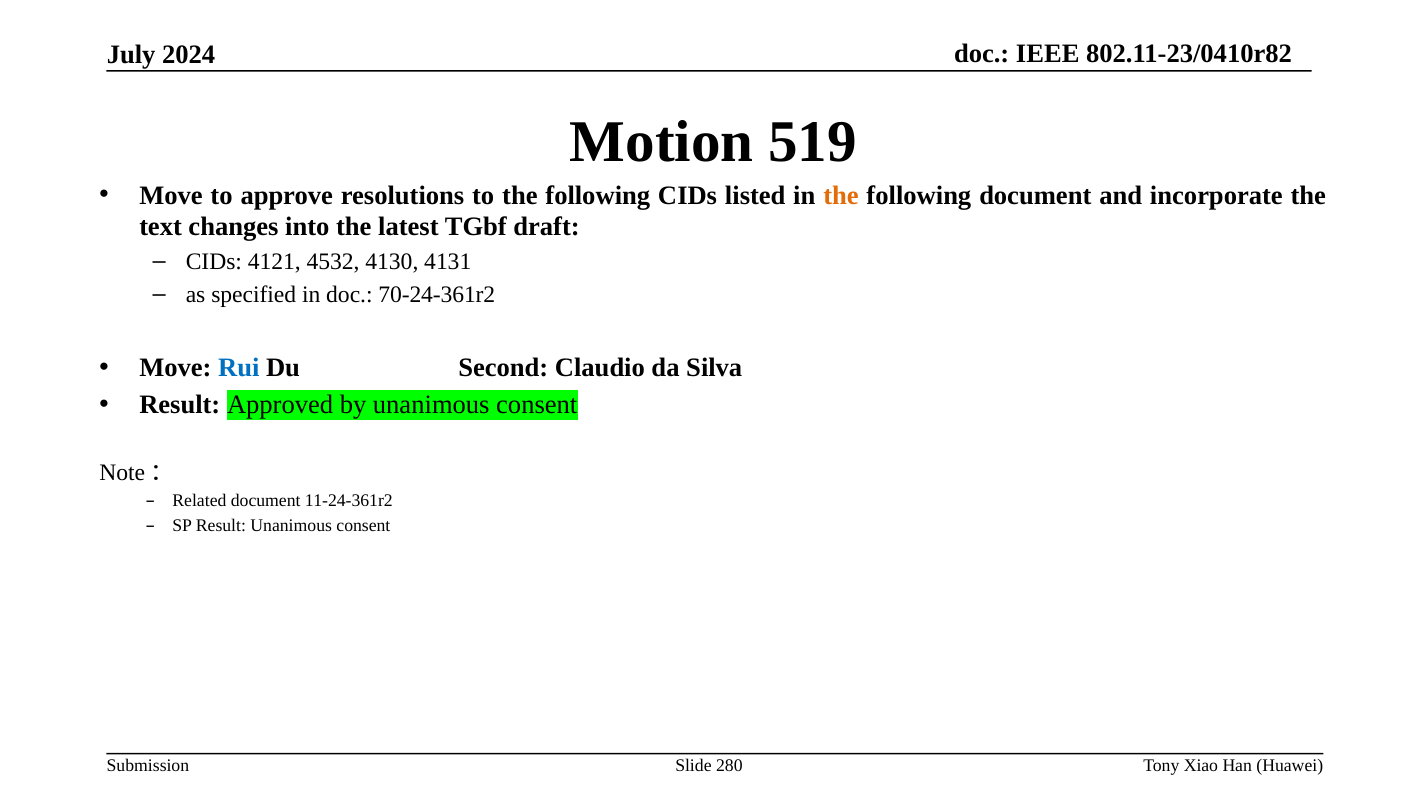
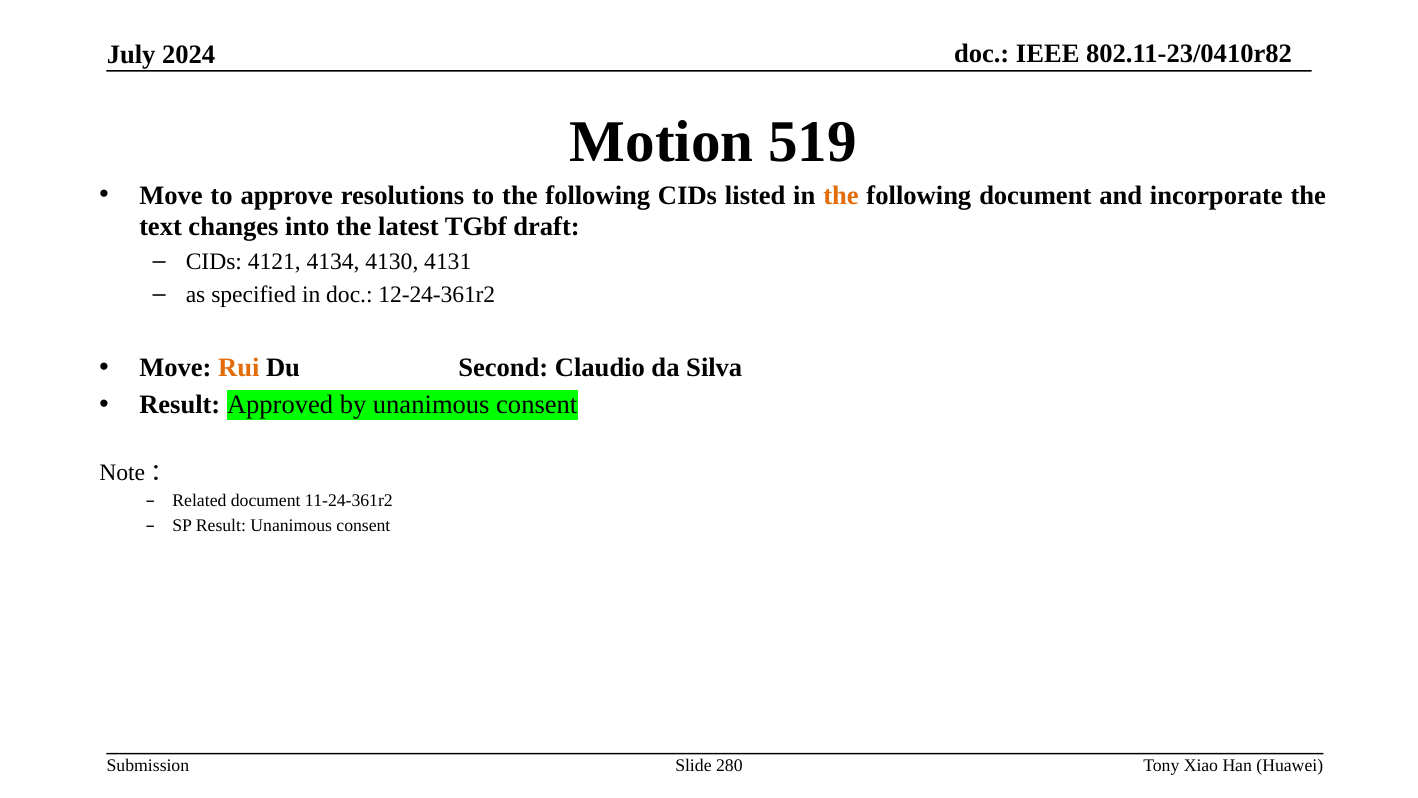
4532: 4532 -> 4134 (333, 262)
70-24-361r2: 70-24-361r2 -> 12-24-361r2 (437, 295)
Rui colour: blue -> orange (239, 368)
